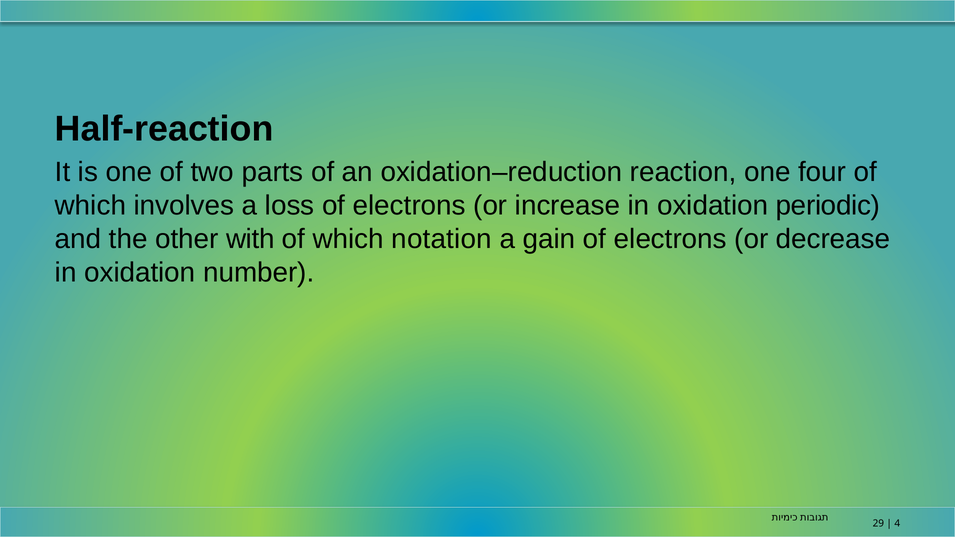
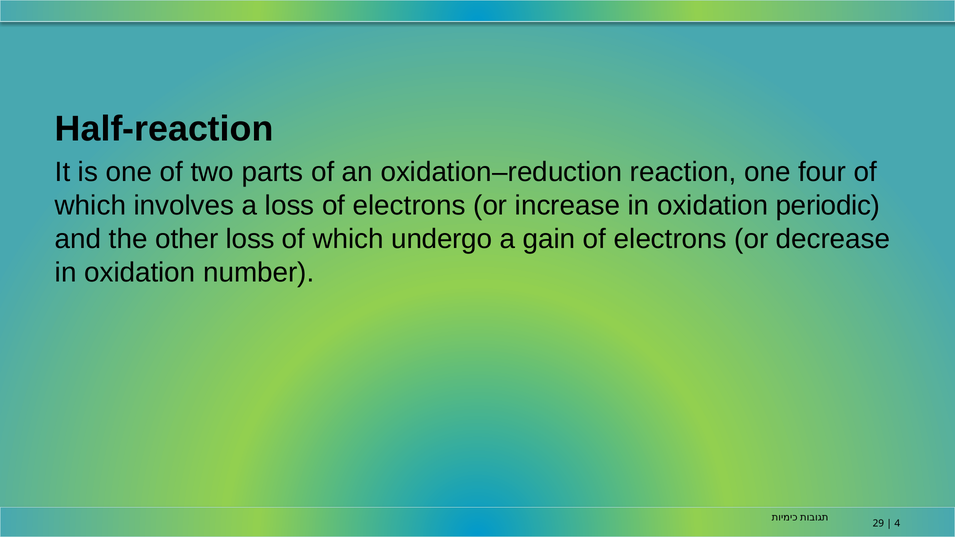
other with: with -> loss (250, 239)
notation: notation -> undergo (442, 239)
